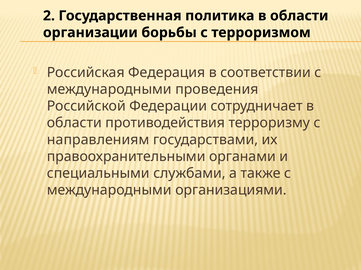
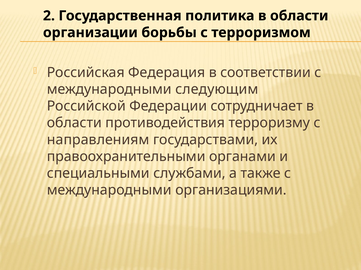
проведения: проведения -> следующим (217, 89)
